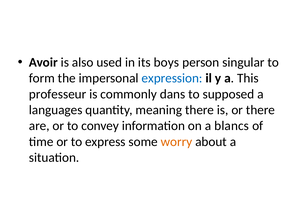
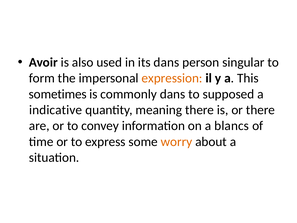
its boys: boys -> dans (166, 62)
expression colour: blue -> orange (172, 78)
professeur: professeur -> sometimes (58, 94)
languages: languages -> indicative (56, 110)
